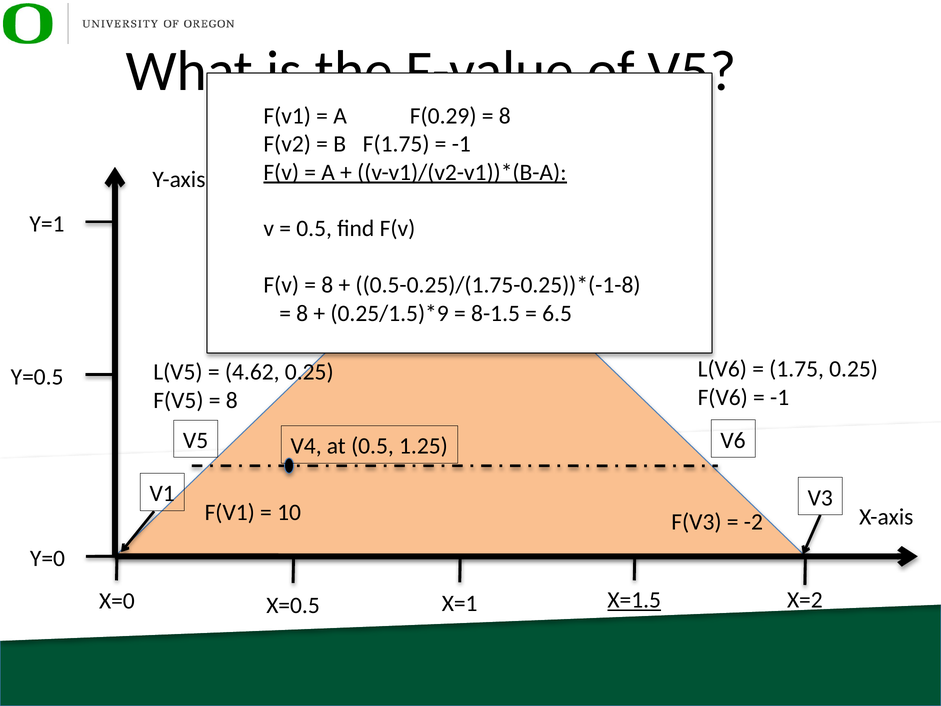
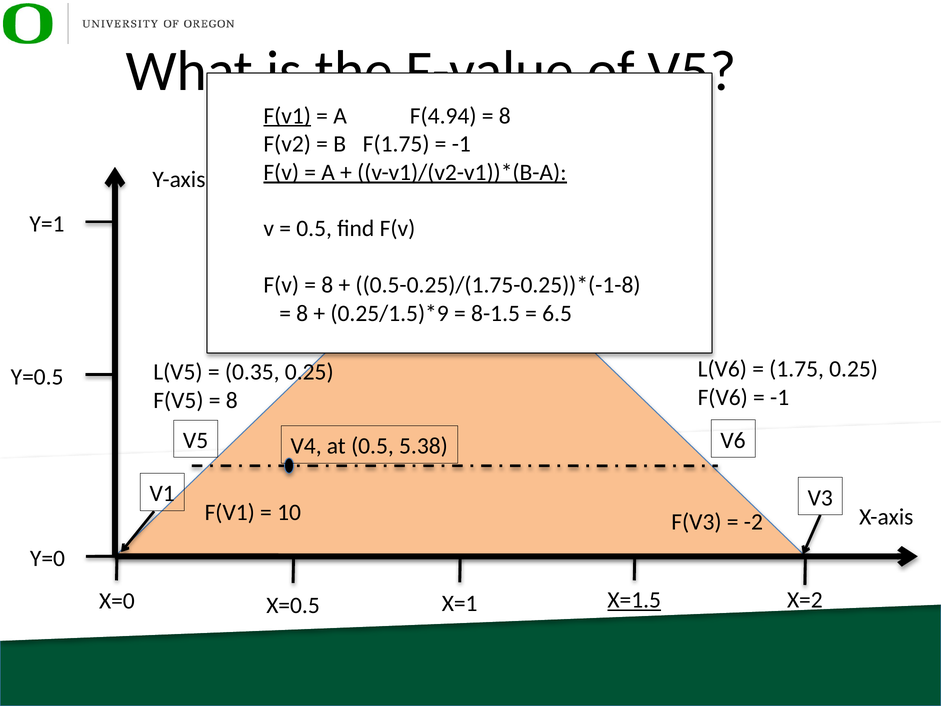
F(v1 underline: none -> present (287, 116)
F(0.29: F(0.29 -> F(4.94 (443, 116)
4.62: 4.62 -> 0.35 (252, 372)
1.25: 1.25 -> 5.38 (423, 446)
